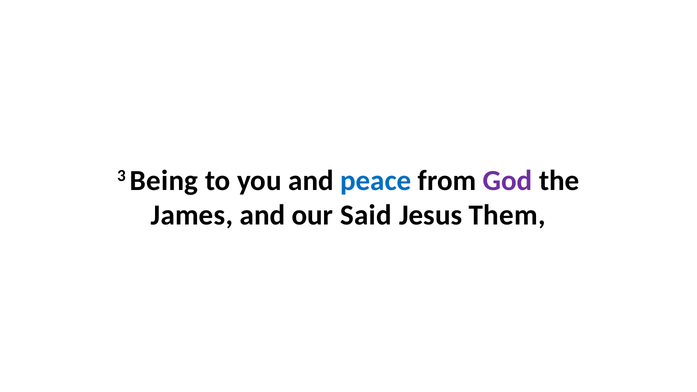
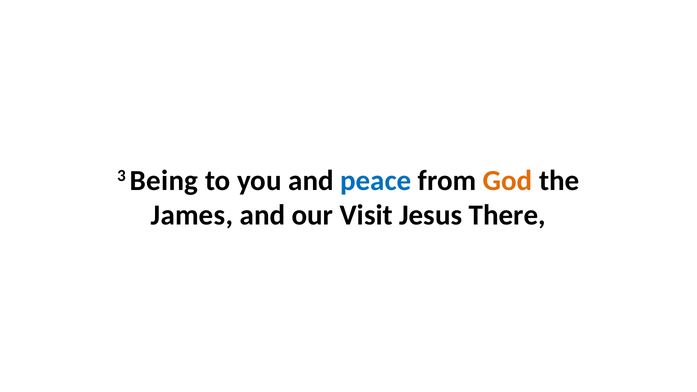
God colour: purple -> orange (508, 181)
Said: Said -> Visit (366, 215)
Them: Them -> There (507, 215)
